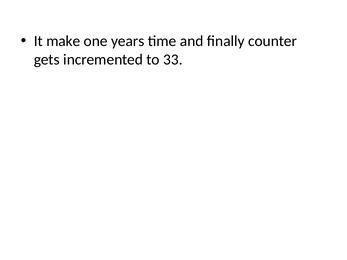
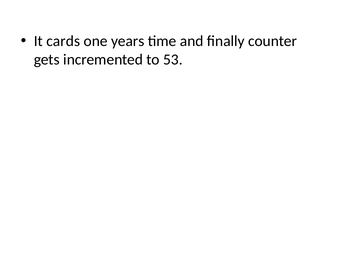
make: make -> cards (63, 41)
33: 33 -> 53 (173, 60)
